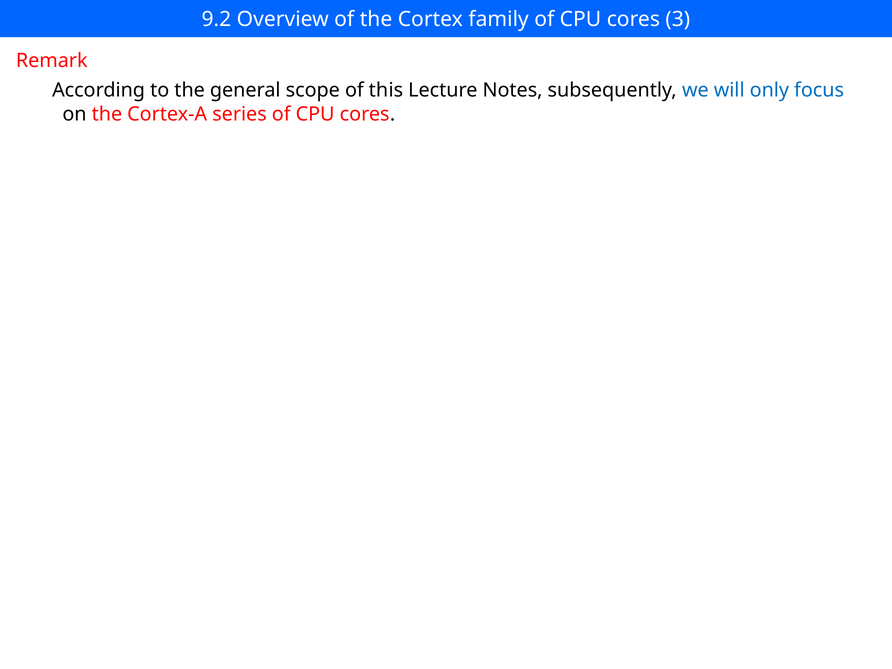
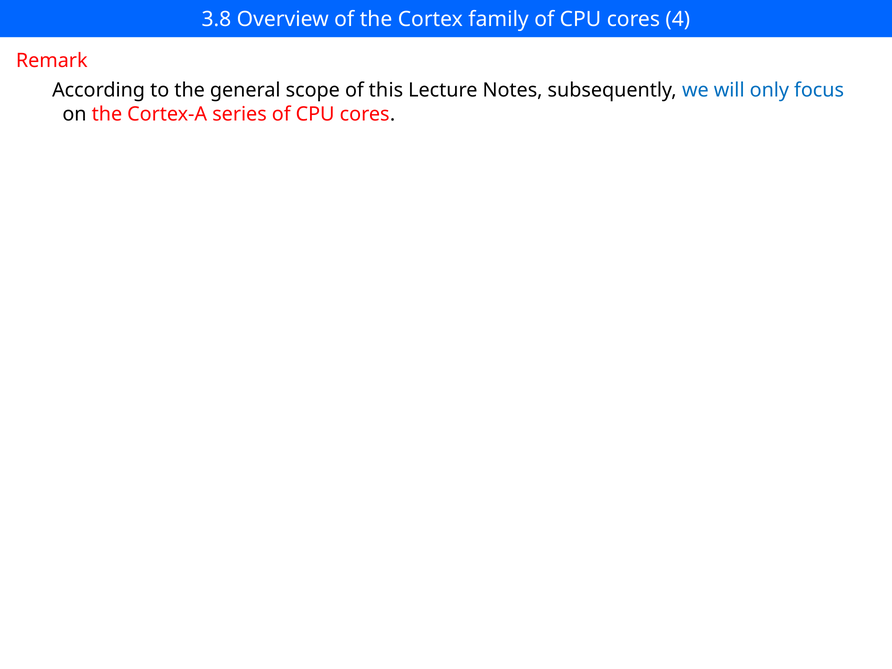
9.2: 9.2 -> 3.8 (216, 19)
3: 3 -> 4 (678, 19)
